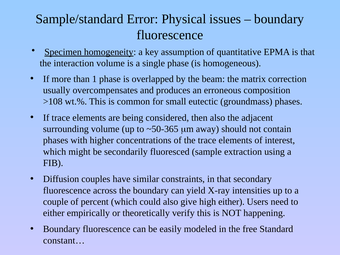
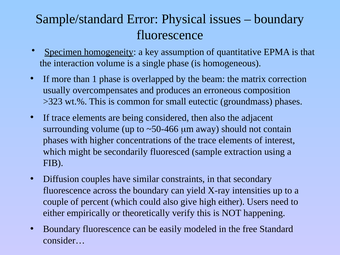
>108: >108 -> >323 (53, 102)
~50-365: ~50-365 -> ~50-466 (162, 129)
constant…: constant… -> consider… (64, 240)
